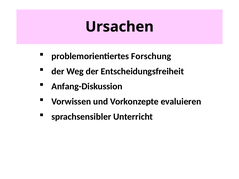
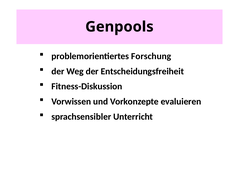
Ursachen: Ursachen -> Genpools (119, 27)
Anfang-Diskussion: Anfang-Diskussion -> Fitness-Diskussion (87, 87)
